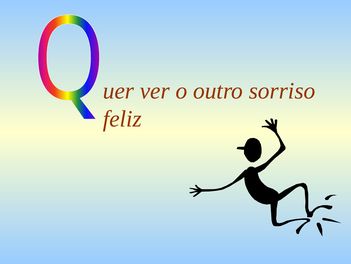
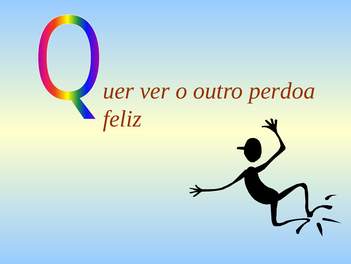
sorriso: sorriso -> perdoa (282, 91)
